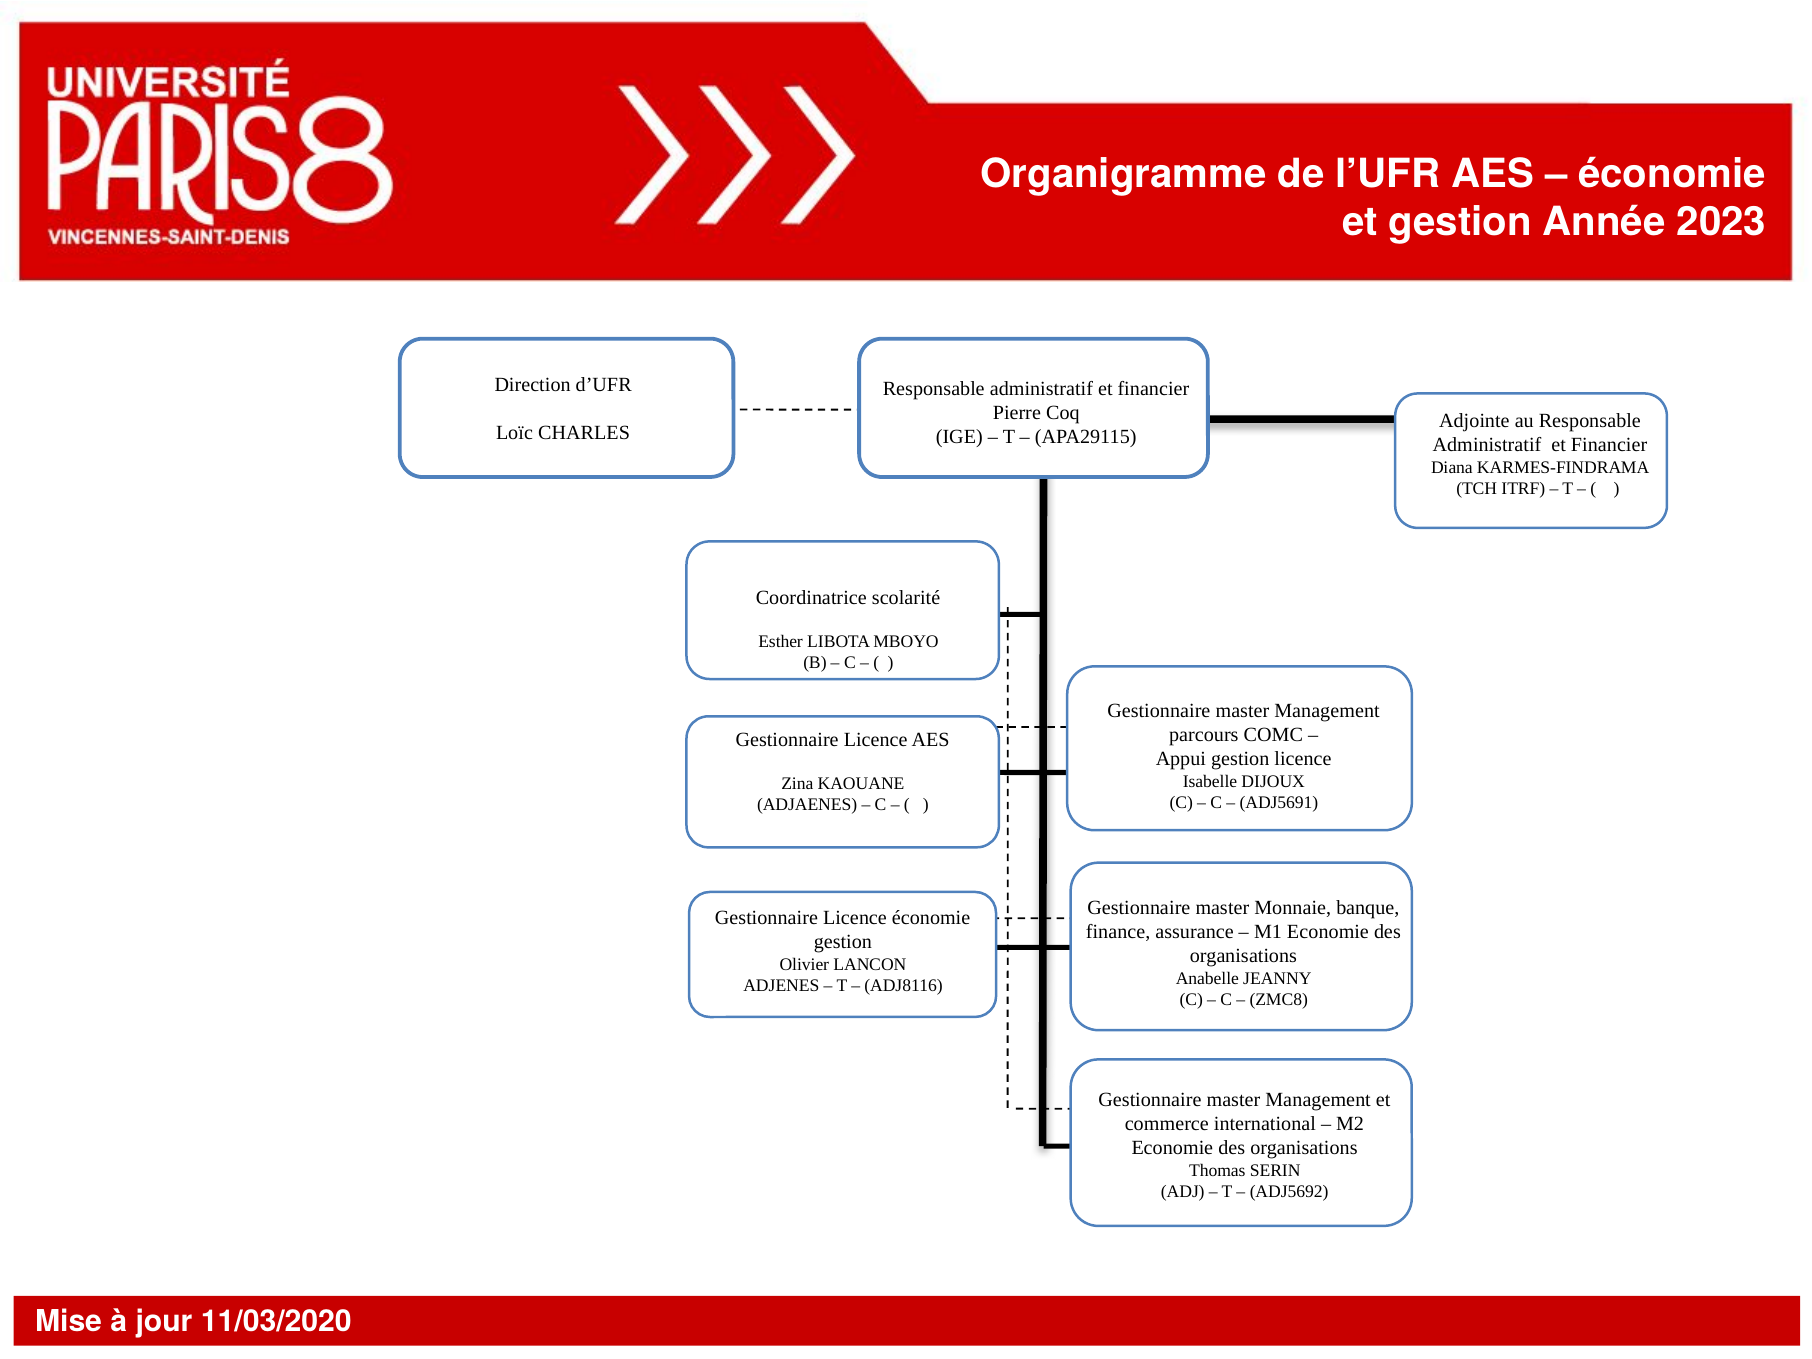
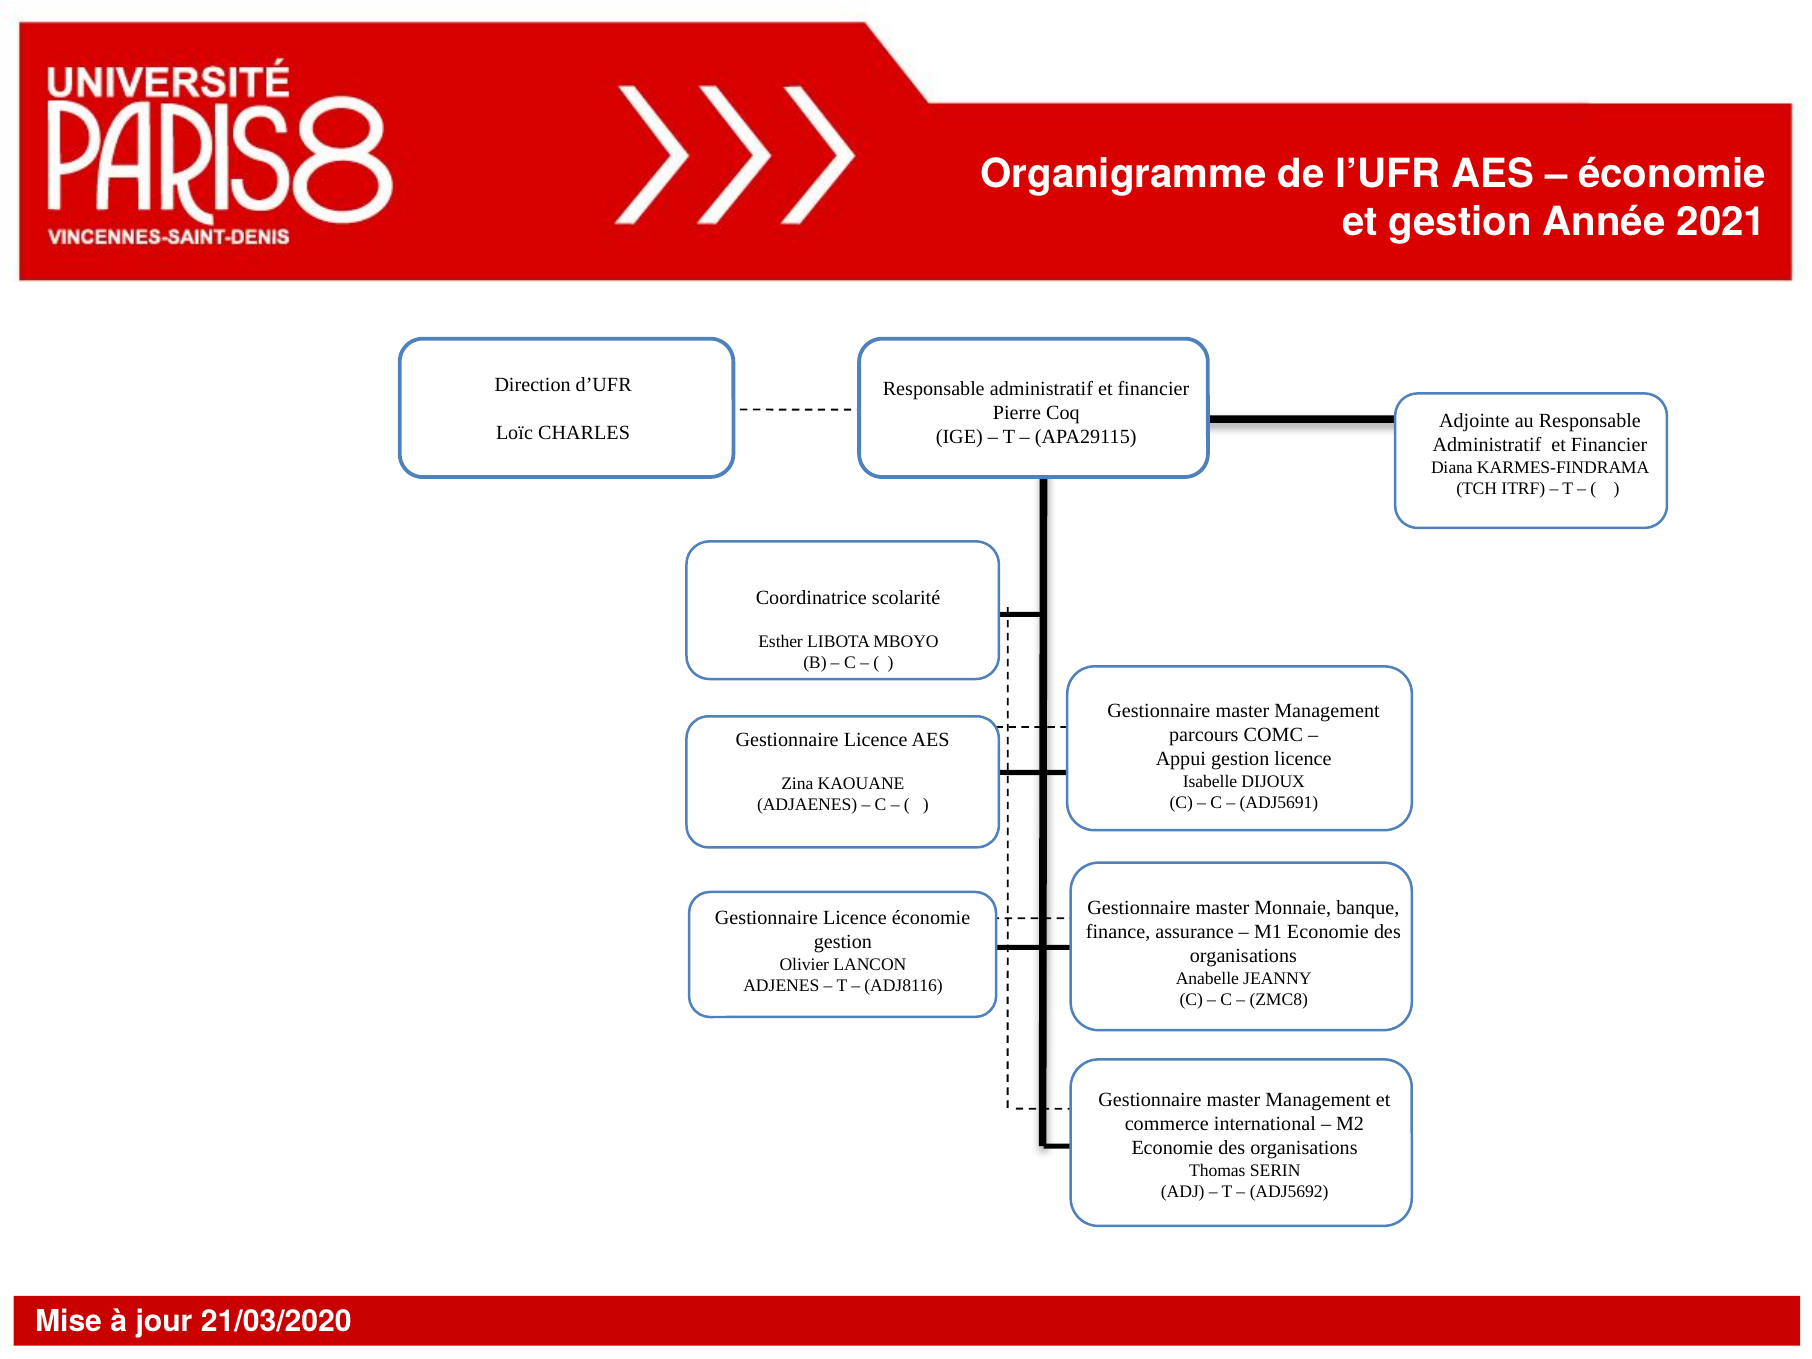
2023: 2023 -> 2021 (1722, 223)
11/03/2020: 11/03/2020 -> 21/03/2020 (276, 1322)
